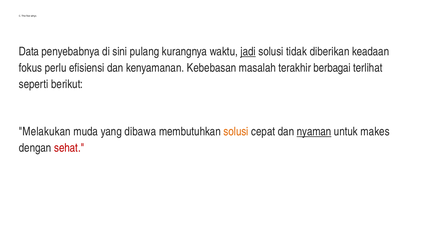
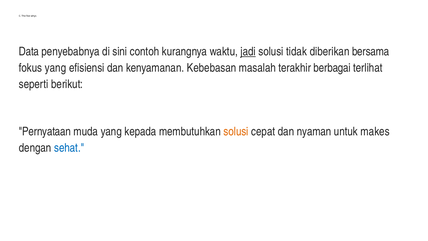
pulang: pulang -> contoh (145, 51)
keadaan: keadaan -> bersama (371, 51)
fokus perlu: perlu -> yang (56, 68)
Melakukan: Melakukan -> Pernyataan (45, 131)
dibawa: dibawa -> kepada (140, 131)
nyaman underline: present -> none (314, 131)
sehat colour: red -> blue (69, 148)
